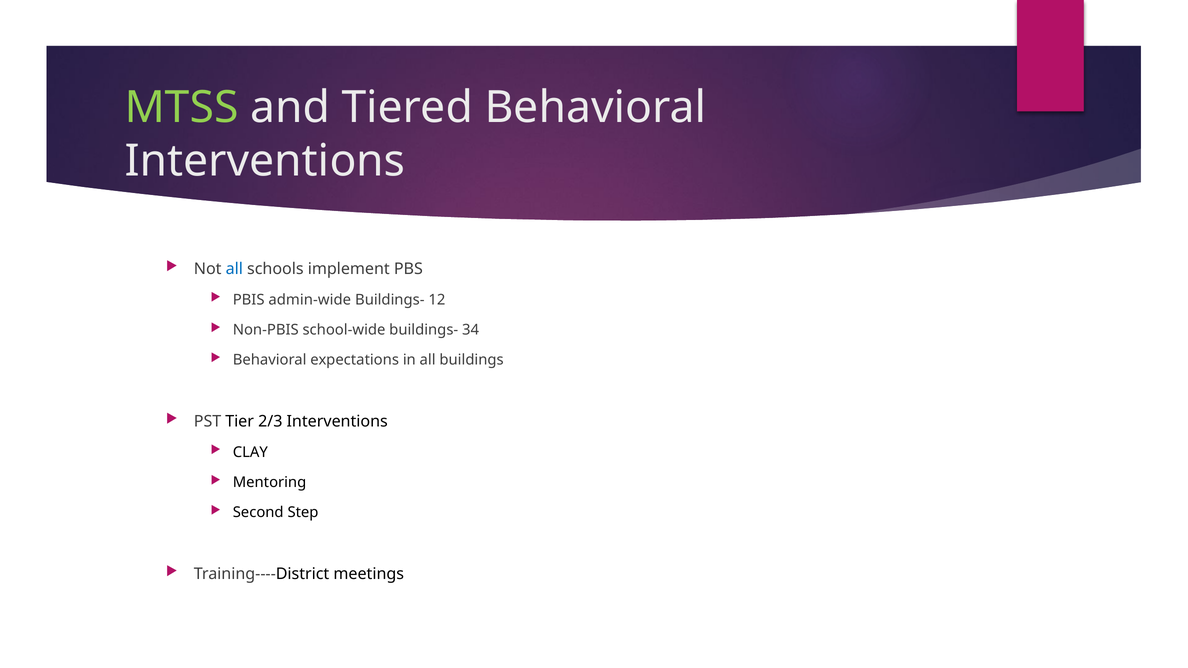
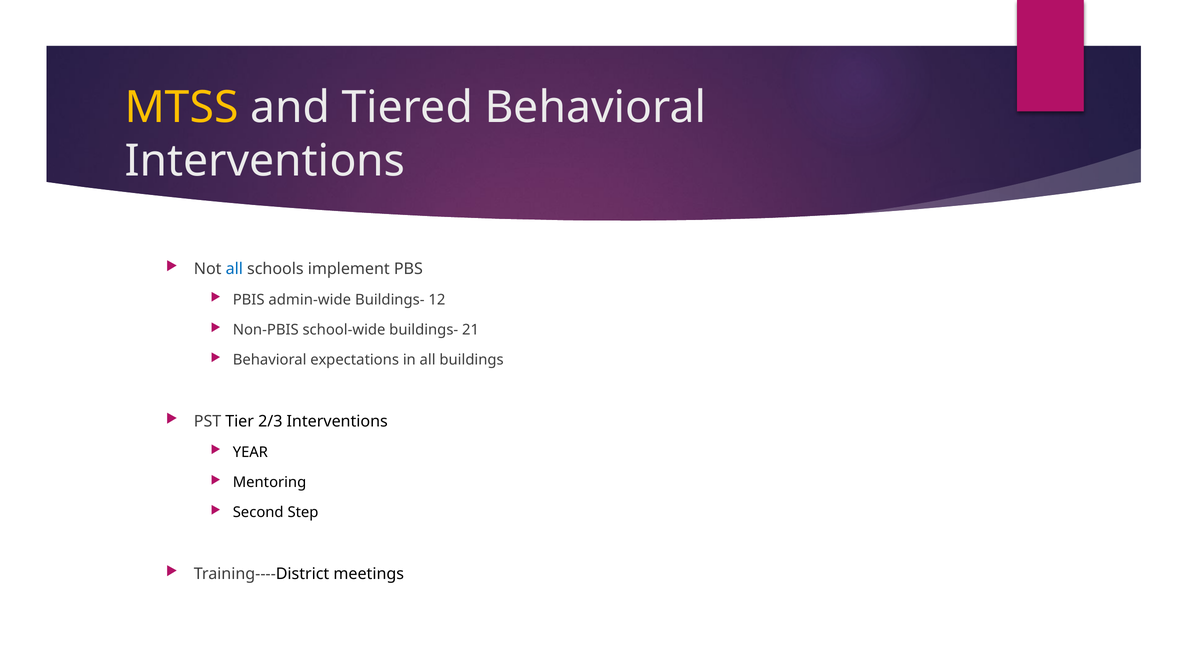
MTSS colour: light green -> yellow (182, 108)
34: 34 -> 21 (471, 330)
CLAY: CLAY -> YEAR (250, 452)
